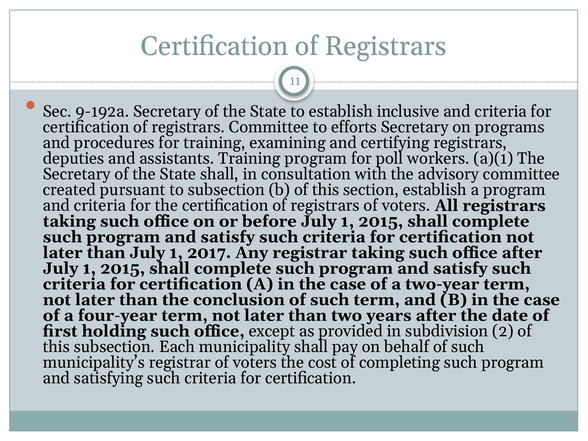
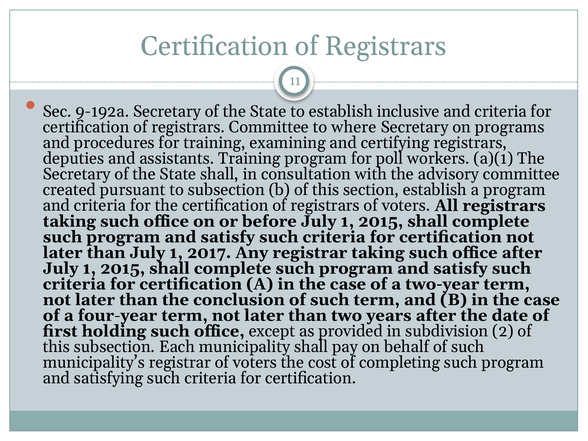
efforts: efforts -> where (354, 127)
